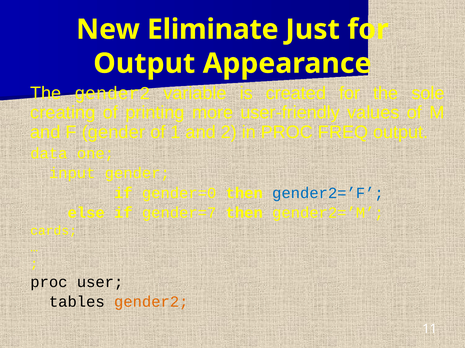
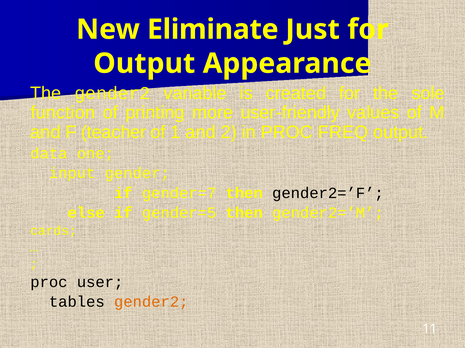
creating: creating -> function (63, 113)
F gender: gender -> teacher (114, 132)
gender=0: gender=0 -> gender=7 (179, 193)
gender2=’F colour: blue -> black (328, 193)
gender=7: gender=7 -> gender=5 (179, 213)
